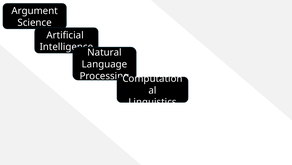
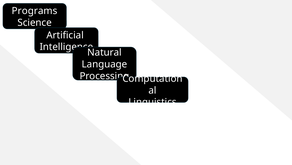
Argument: Argument -> Programs (35, 11)
